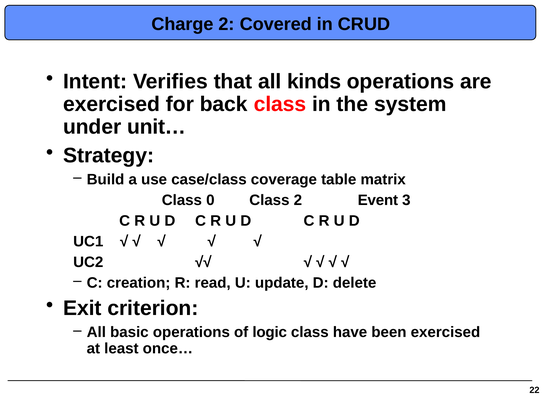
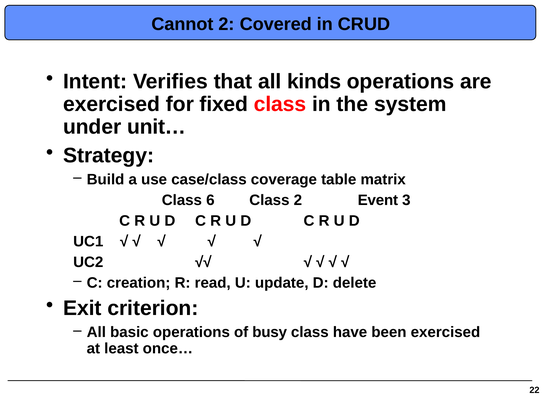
Charge: Charge -> Cannot (182, 24)
back: back -> fixed (224, 104)
0: 0 -> 6 (210, 200)
logic: logic -> busy (270, 332)
